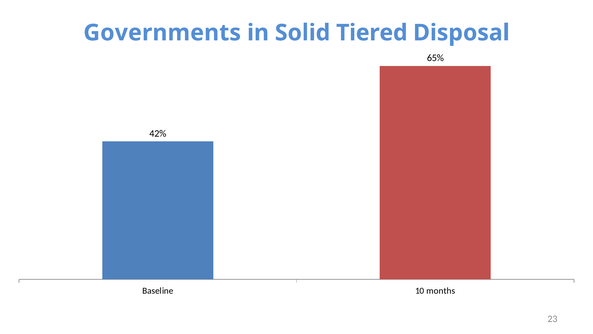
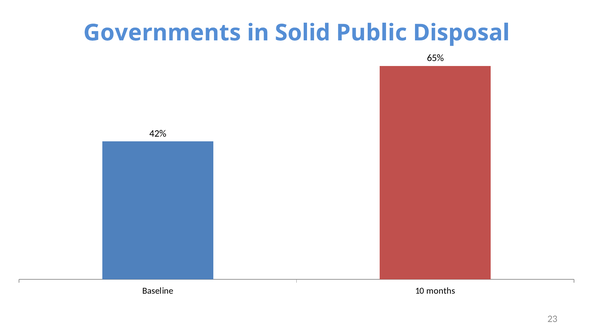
Tiered: Tiered -> Public (372, 33)
